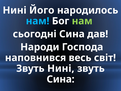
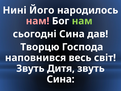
нам colour: light blue -> pink (38, 21)
Народи: Народи -> Творцю (40, 47)
Звуть Нині: Нині -> Дитя (61, 68)
